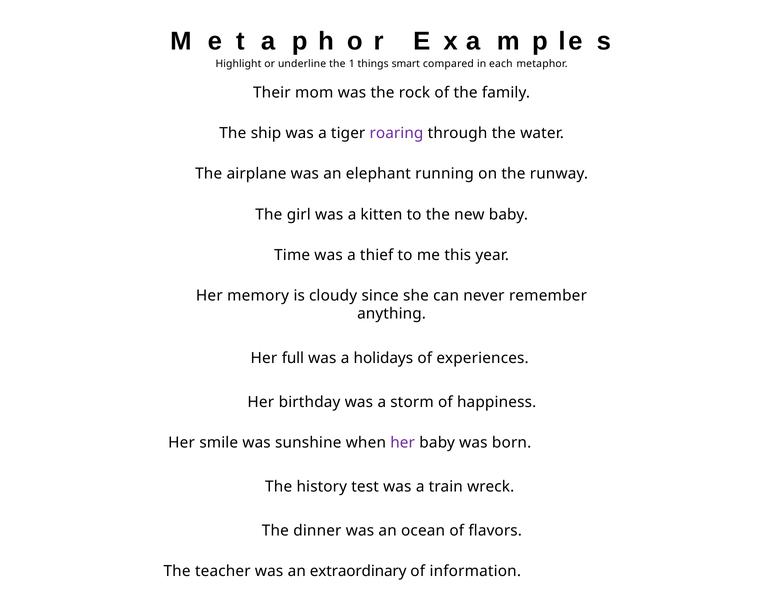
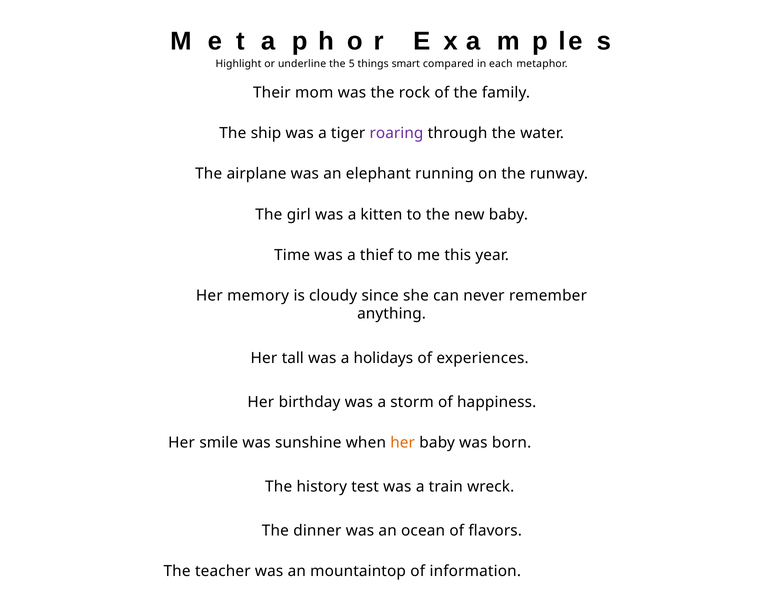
1: 1 -> 5 (352, 64)
full: full -> tall (293, 358)
her colour: purple -> orange (403, 443)
extraordinary: extraordinary -> mountaintop (358, 571)
